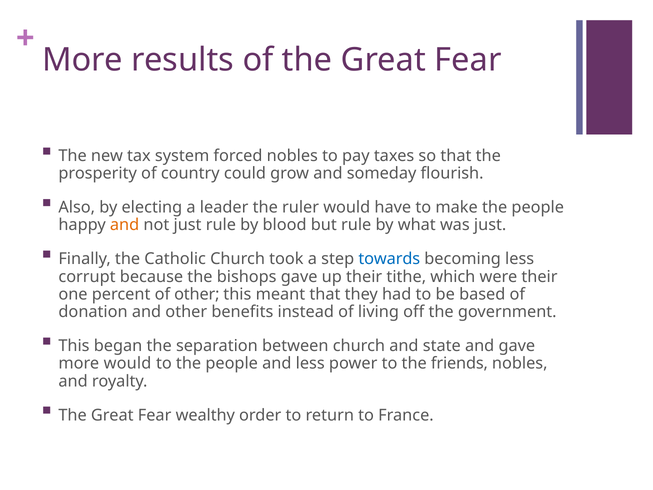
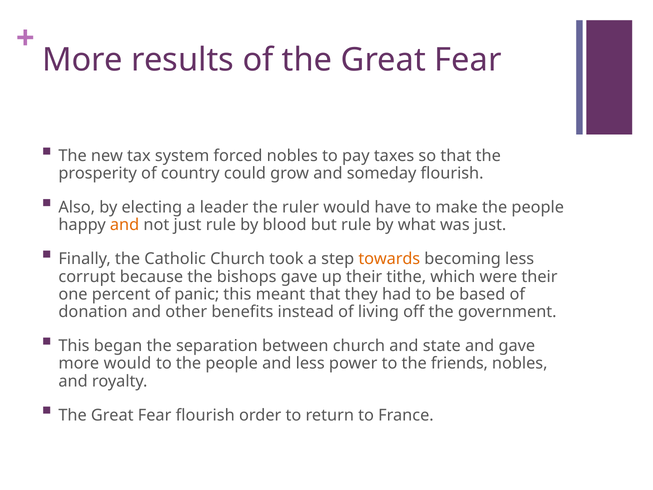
towards colour: blue -> orange (389, 259)
of other: other -> panic (197, 294)
Fear wealthy: wealthy -> flourish (205, 415)
